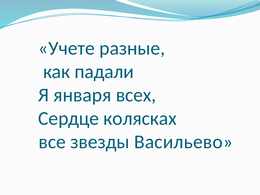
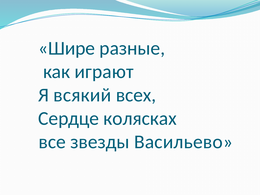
Учете: Учете -> Шире (67, 48)
падали: падали -> играют (104, 72)
января: января -> всякий (82, 95)
